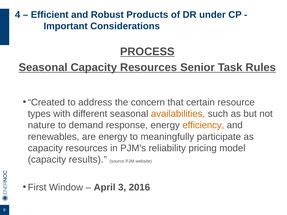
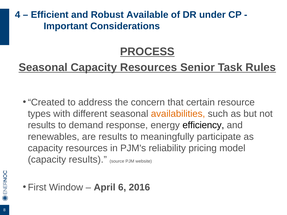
Products: Products -> Available (147, 15)
nature: nature -> results (42, 125)
efficiency colour: orange -> black (203, 125)
are energy: energy -> results (113, 137)
3: 3 -> 6 (122, 188)
